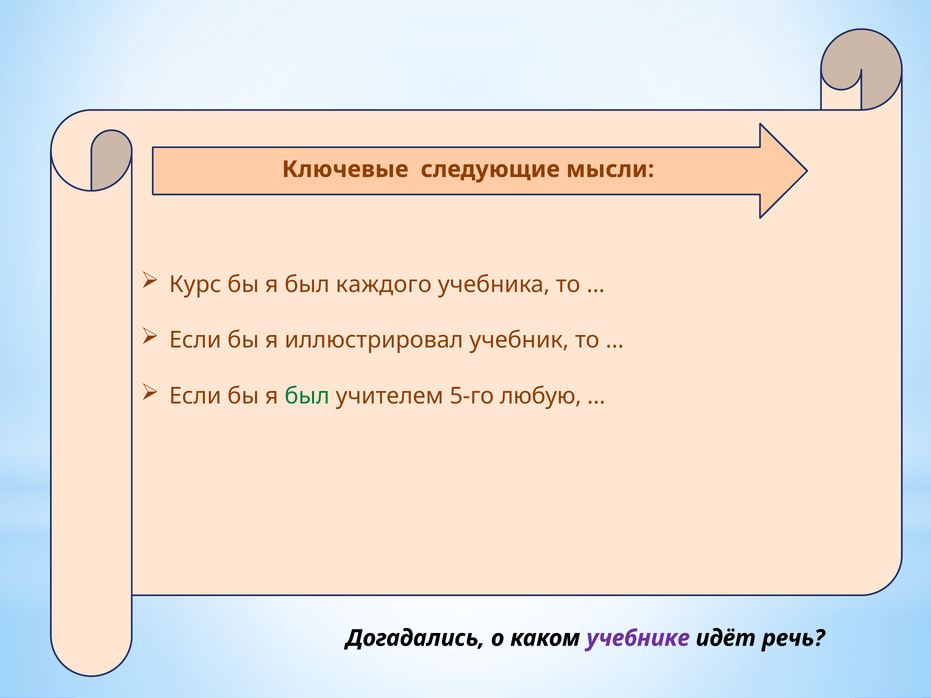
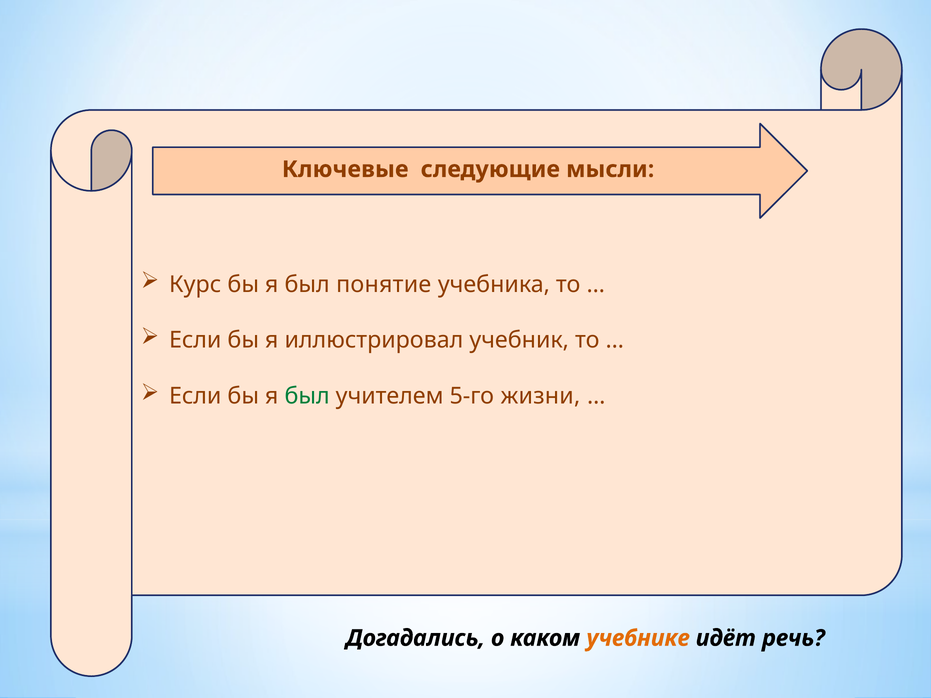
каждого: каждого -> понятие (384, 285)
любую: любую -> жизни (540, 396)
учебнике colour: purple -> orange (638, 638)
